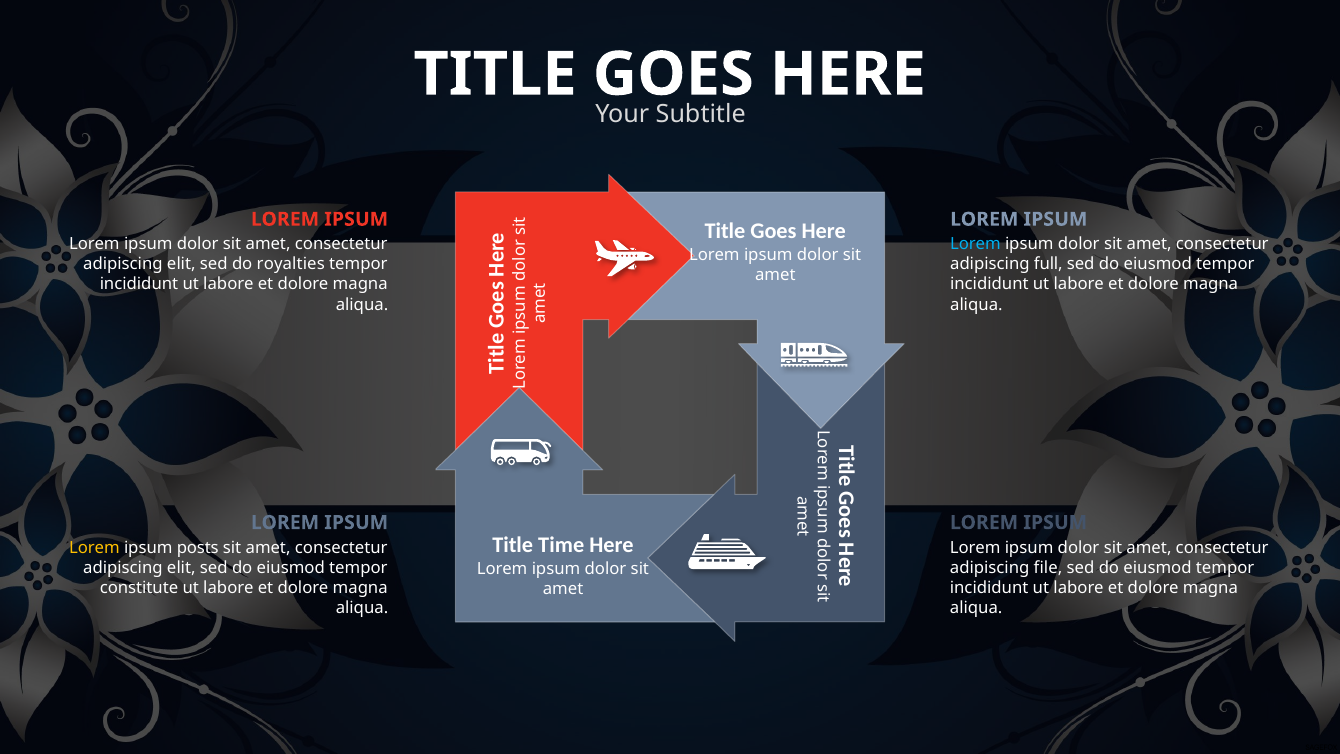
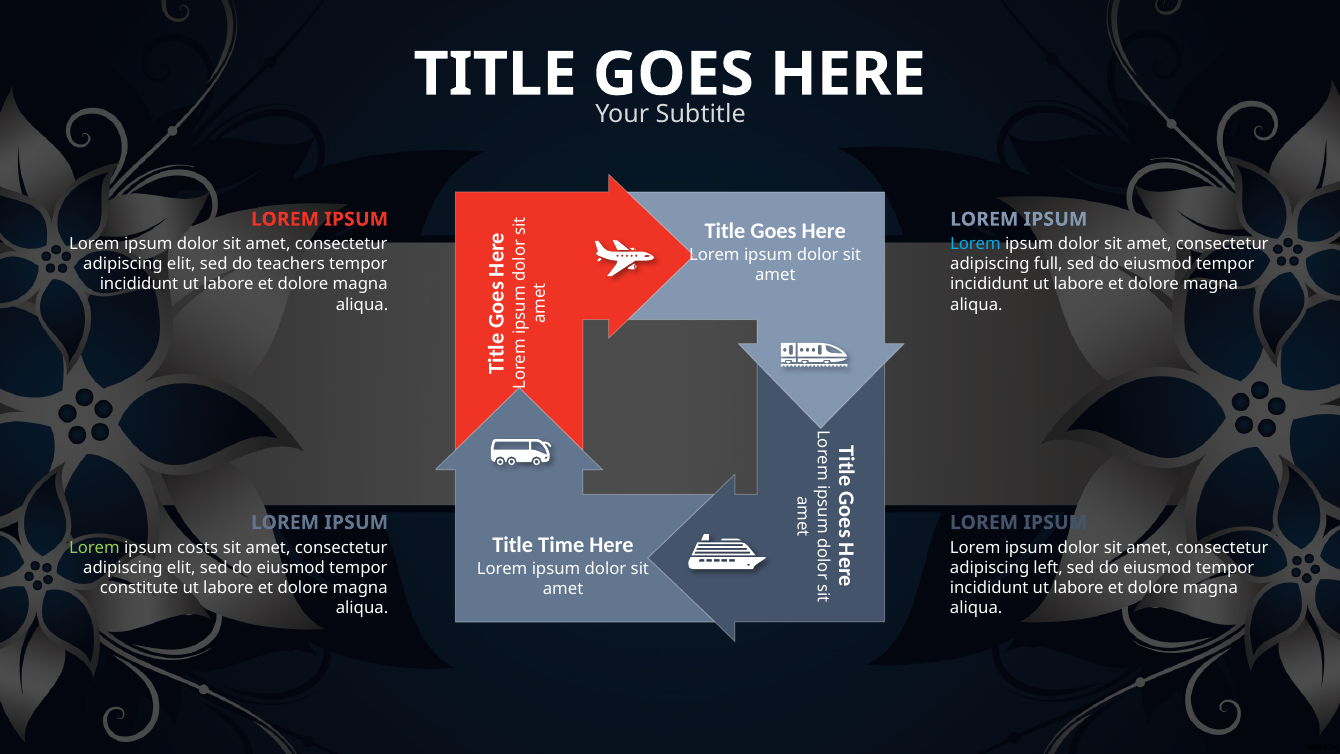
royalties: royalties -> teachers (291, 264)
Lorem colour: yellow -> light green (94, 547)
posts: posts -> costs (198, 547)
file: file -> left (1048, 567)
